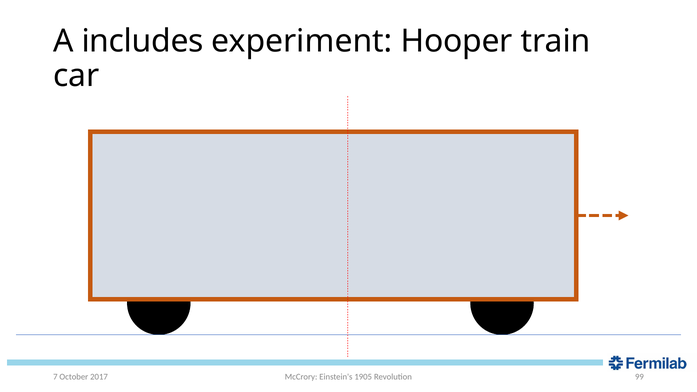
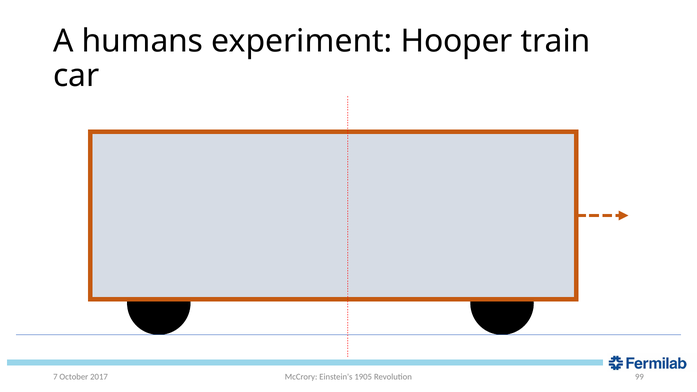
includes: includes -> humans (142, 41)
